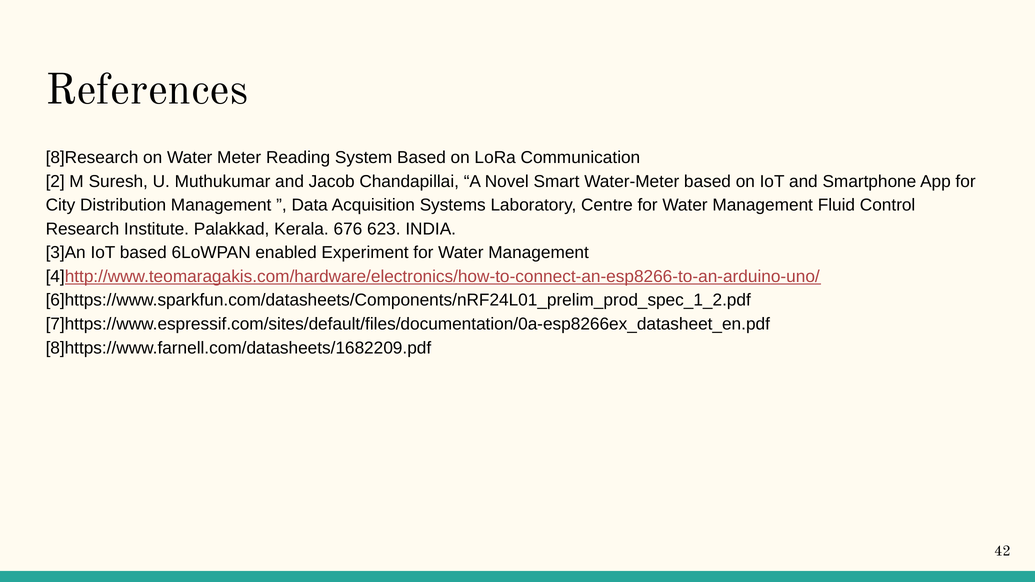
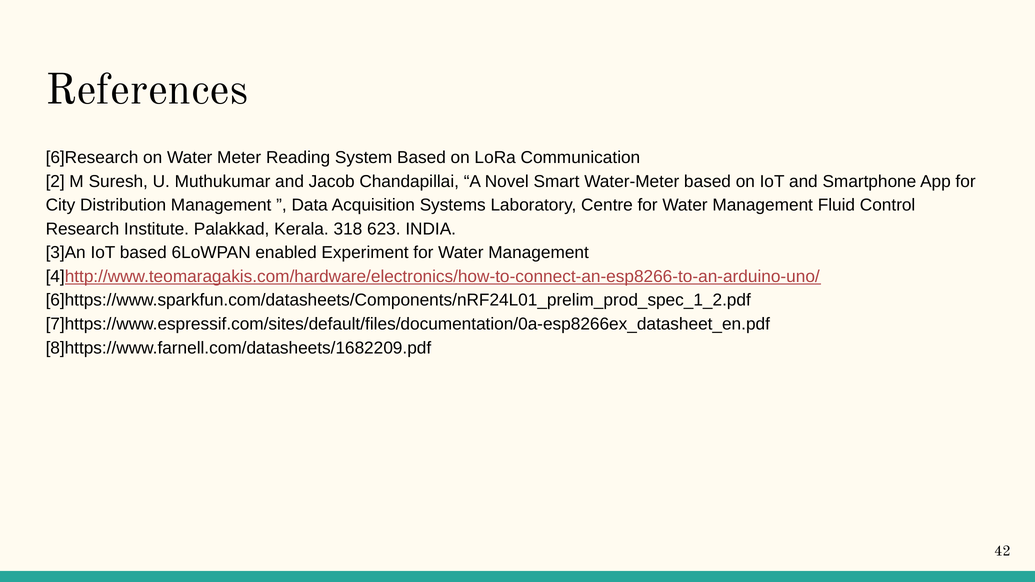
8]Research: 8]Research -> 6]Research (92, 158)
676: 676 -> 318 (348, 229)
